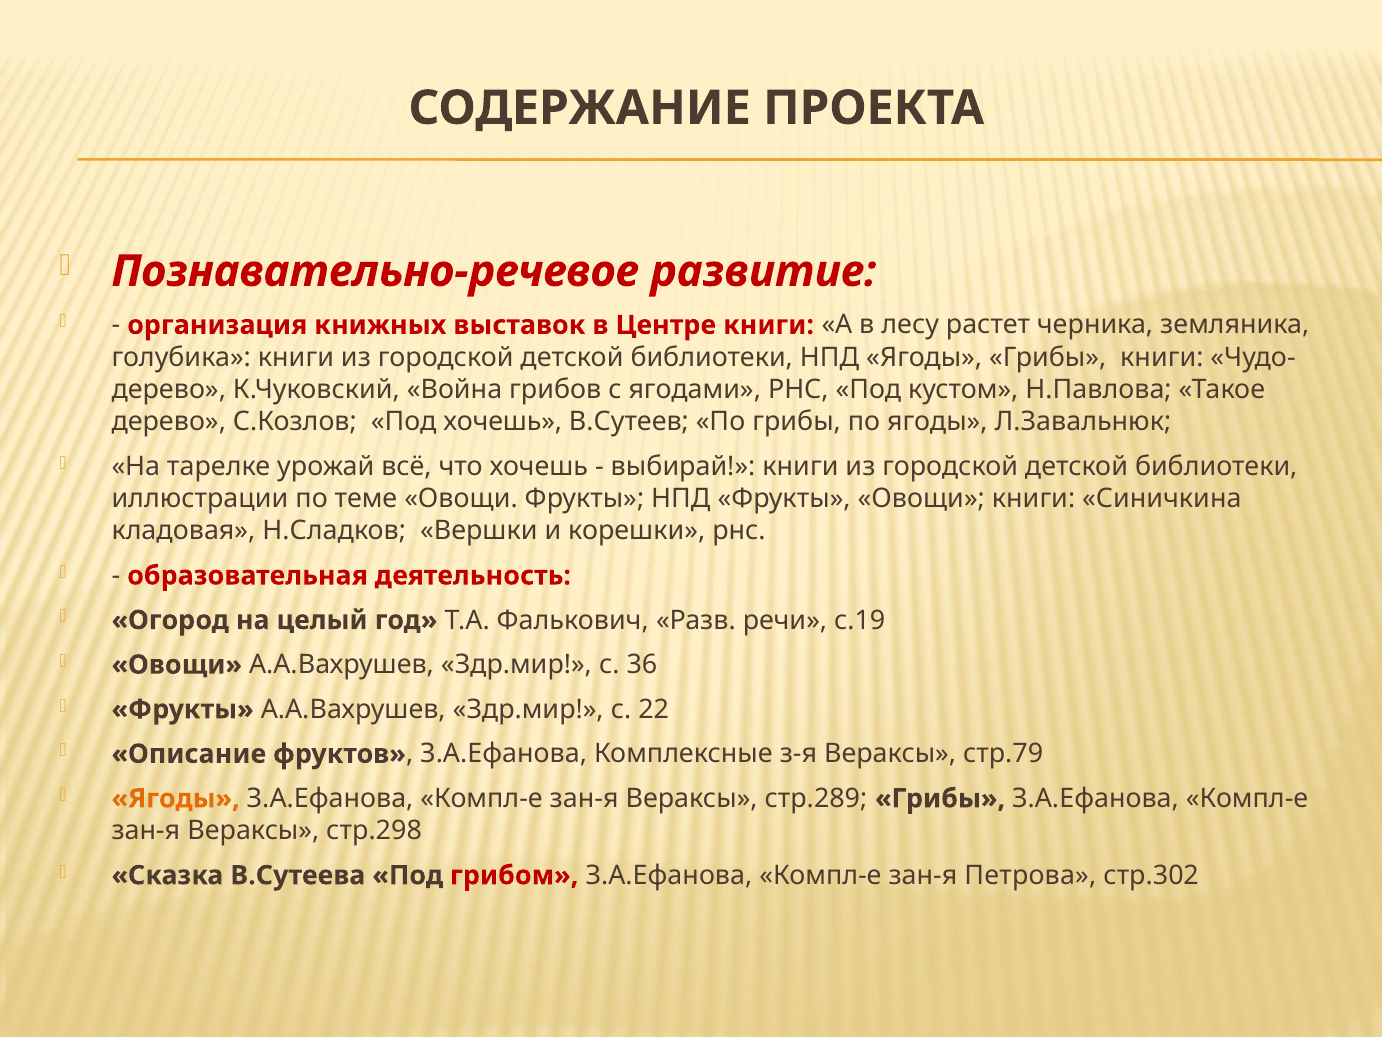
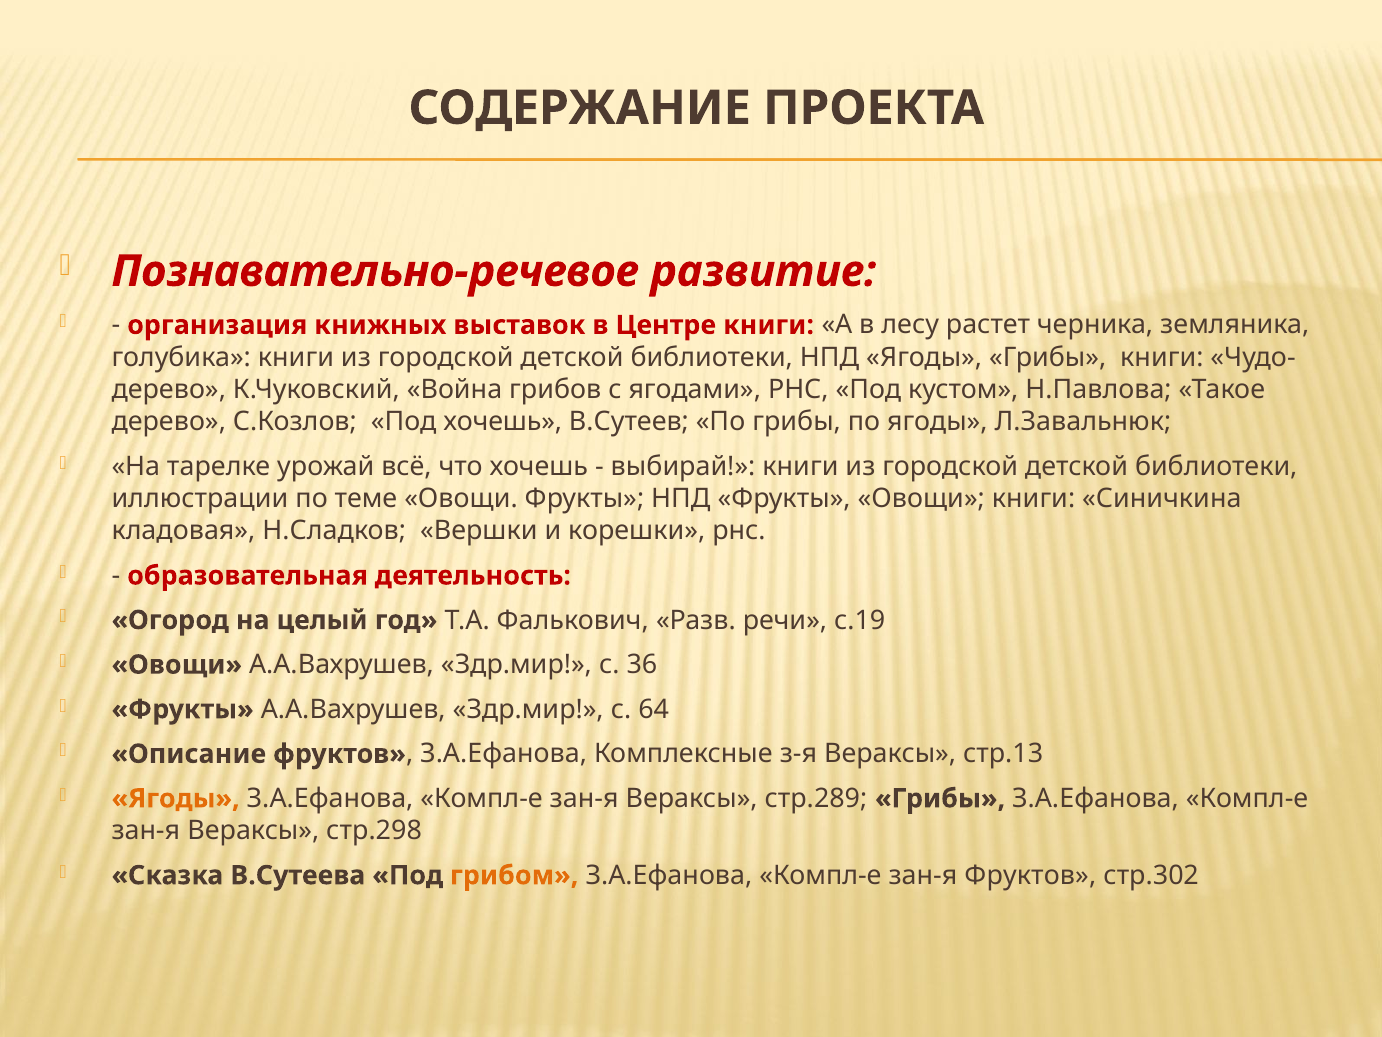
22: 22 -> 64 (654, 709)
стр.79: стр.79 -> стр.13 (1003, 754)
грибом colour: red -> orange (514, 875)
зан-я Петрова: Петрова -> Фруктов (1030, 875)
